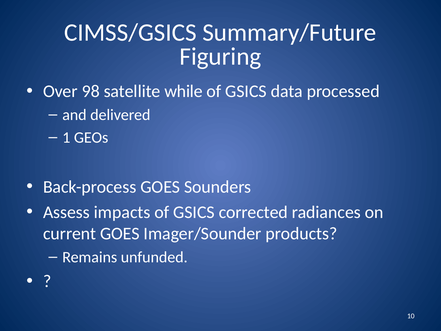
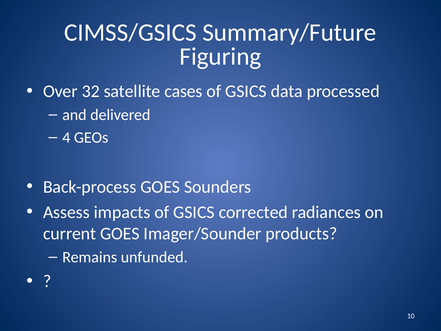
98: 98 -> 32 (91, 91)
while: while -> cases (184, 91)
1: 1 -> 4 (66, 137)
